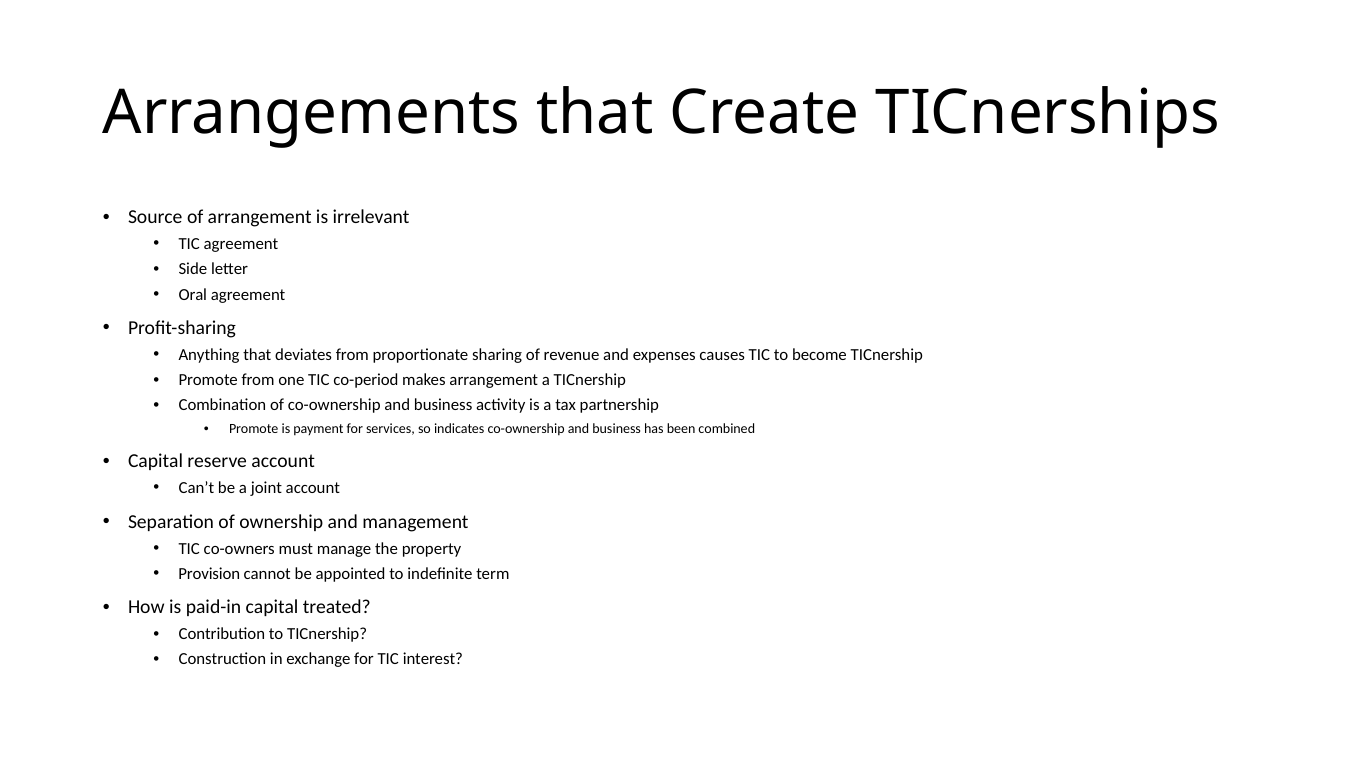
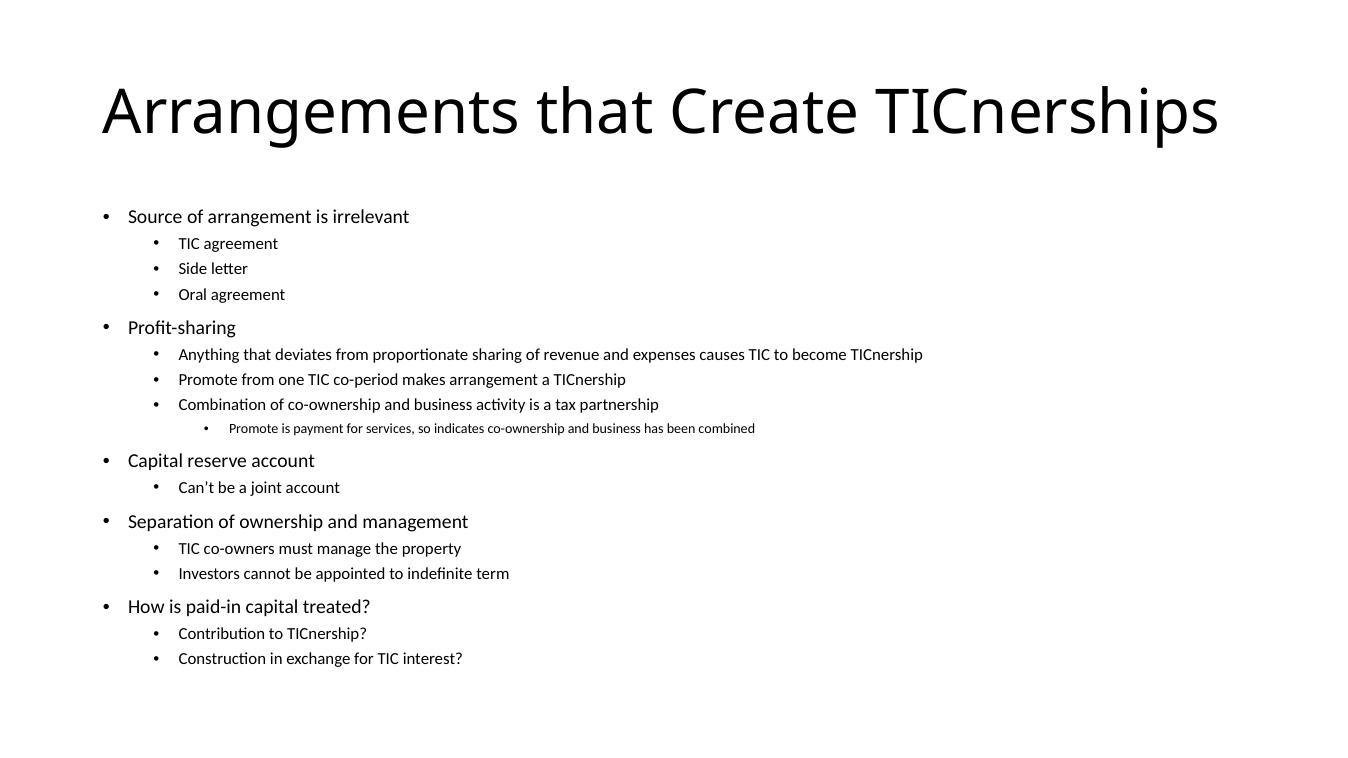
Provision: Provision -> Investors (209, 574)
